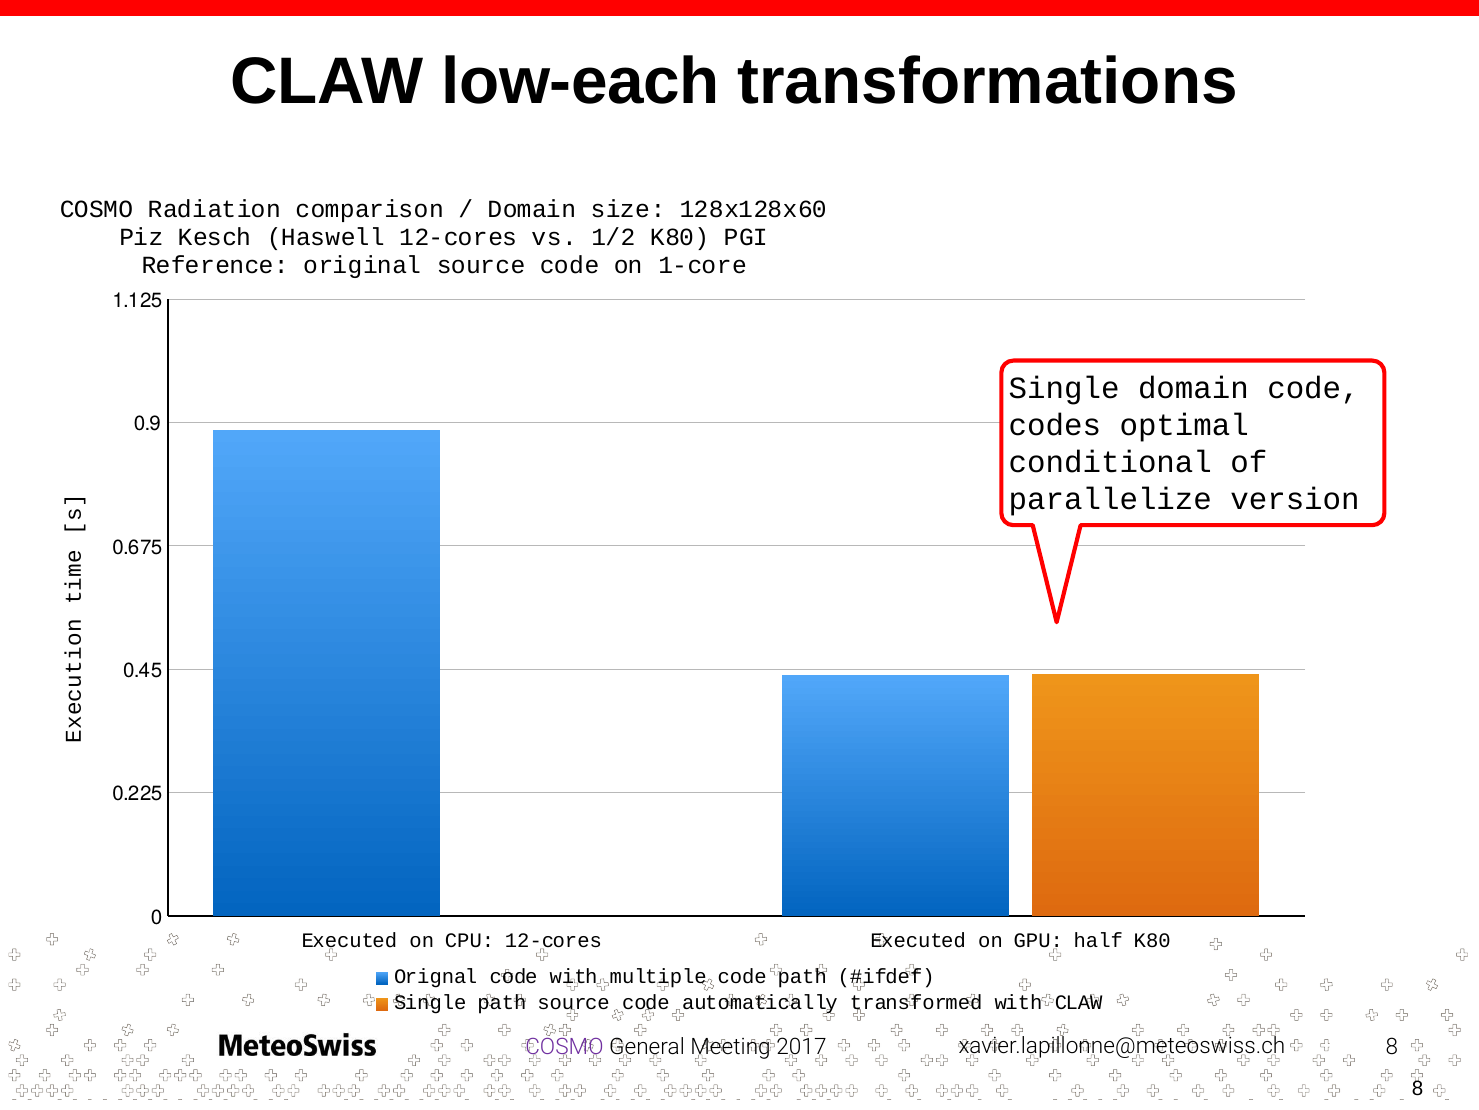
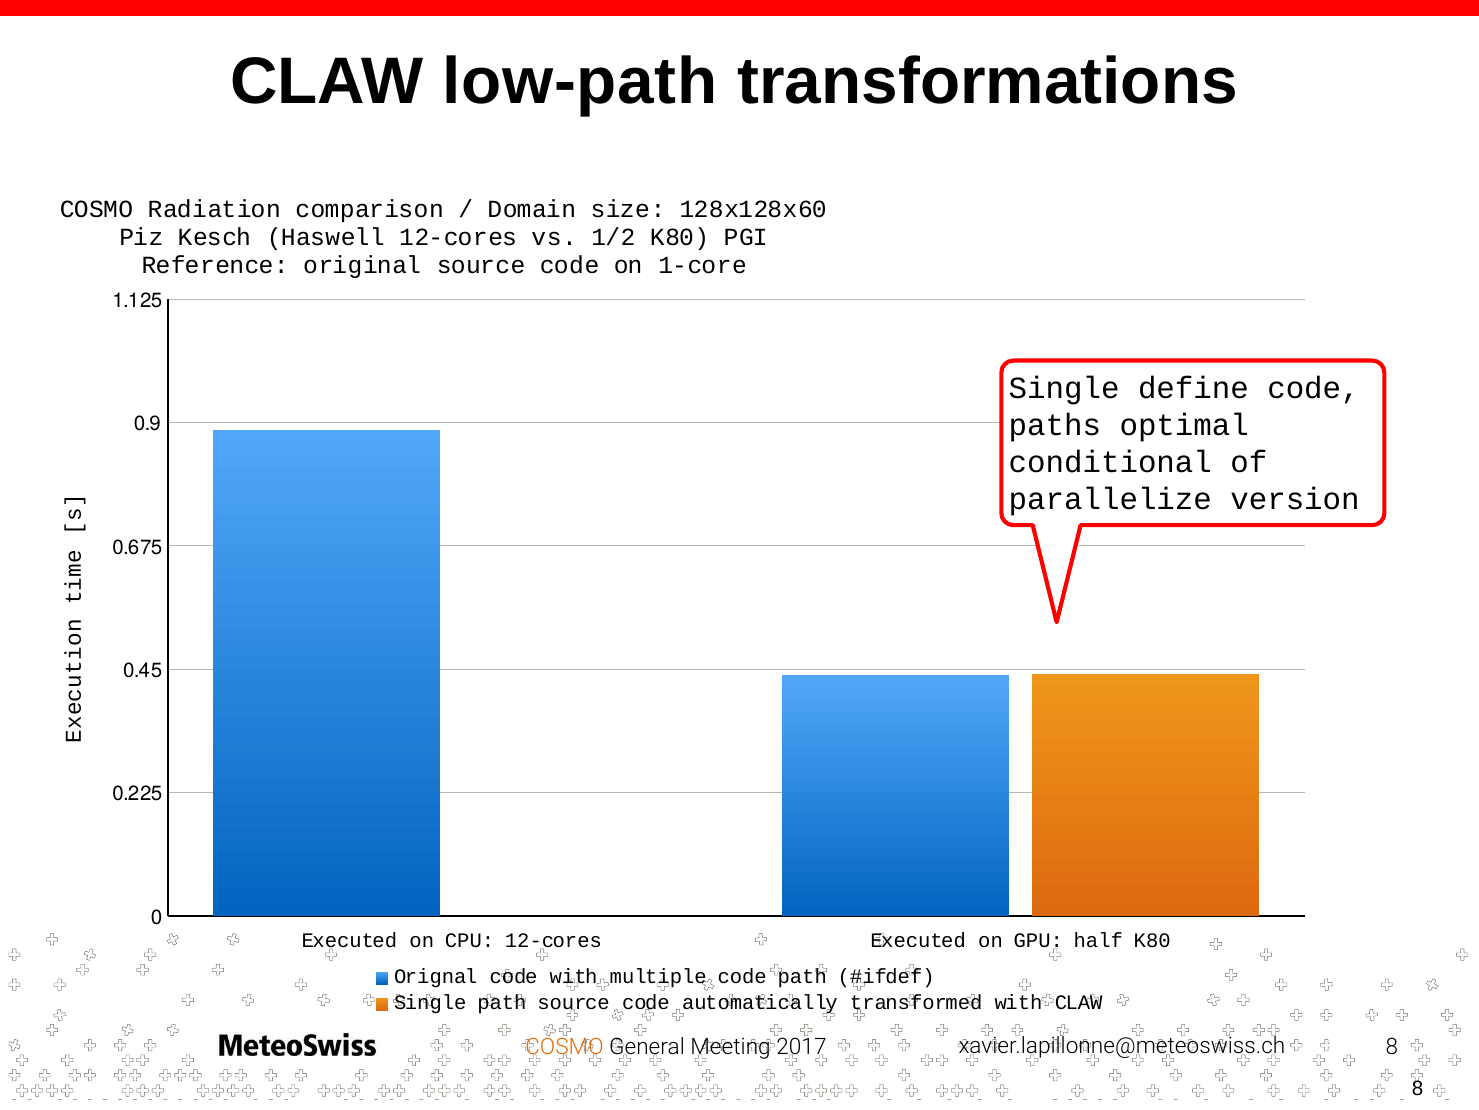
low-each: low-each -> low-path (580, 82)
Single domain: domain -> define (1193, 388)
codes: codes -> paths (1055, 425)
COSMO colour: purple -> orange (564, 1046)
